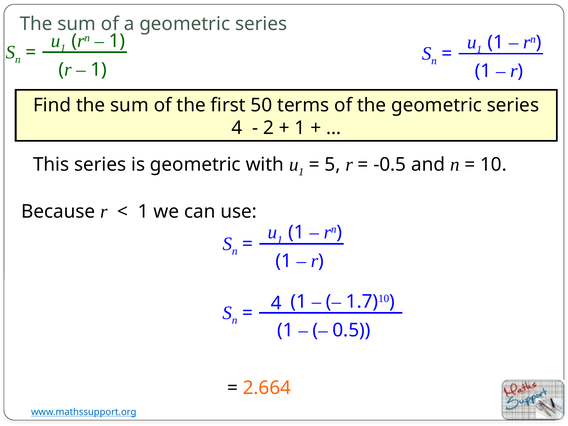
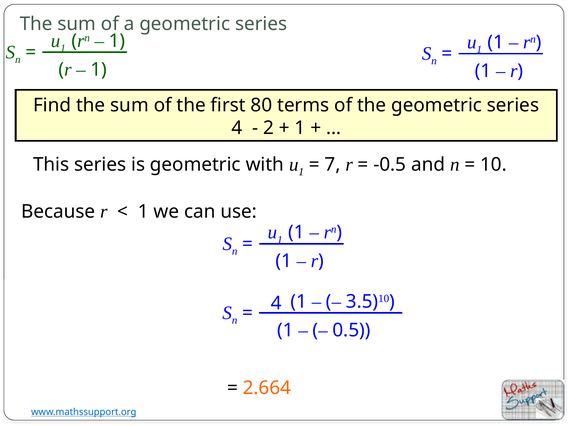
50: 50 -> 80 (261, 105)
5: 5 -> 7 (333, 165)
1.7: 1.7 -> 3.5 (362, 302)
